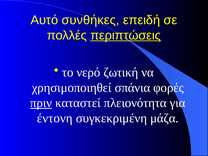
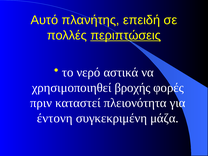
συνθήκες: συνθήκες -> πλανήτης (91, 20)
ζωτική: ζωτική -> αστικά (121, 72)
σπάνια: σπάνια -> βροχής (132, 88)
πριν underline: present -> none (41, 103)
